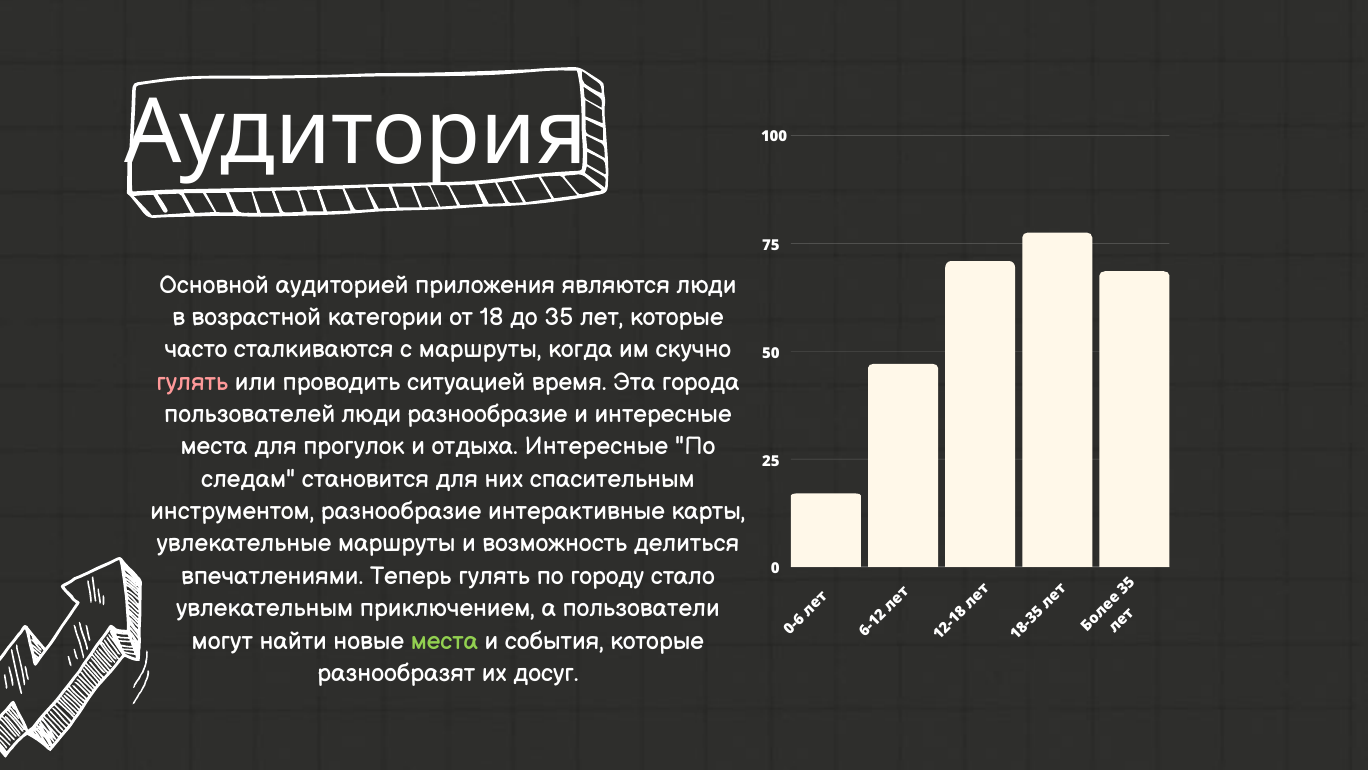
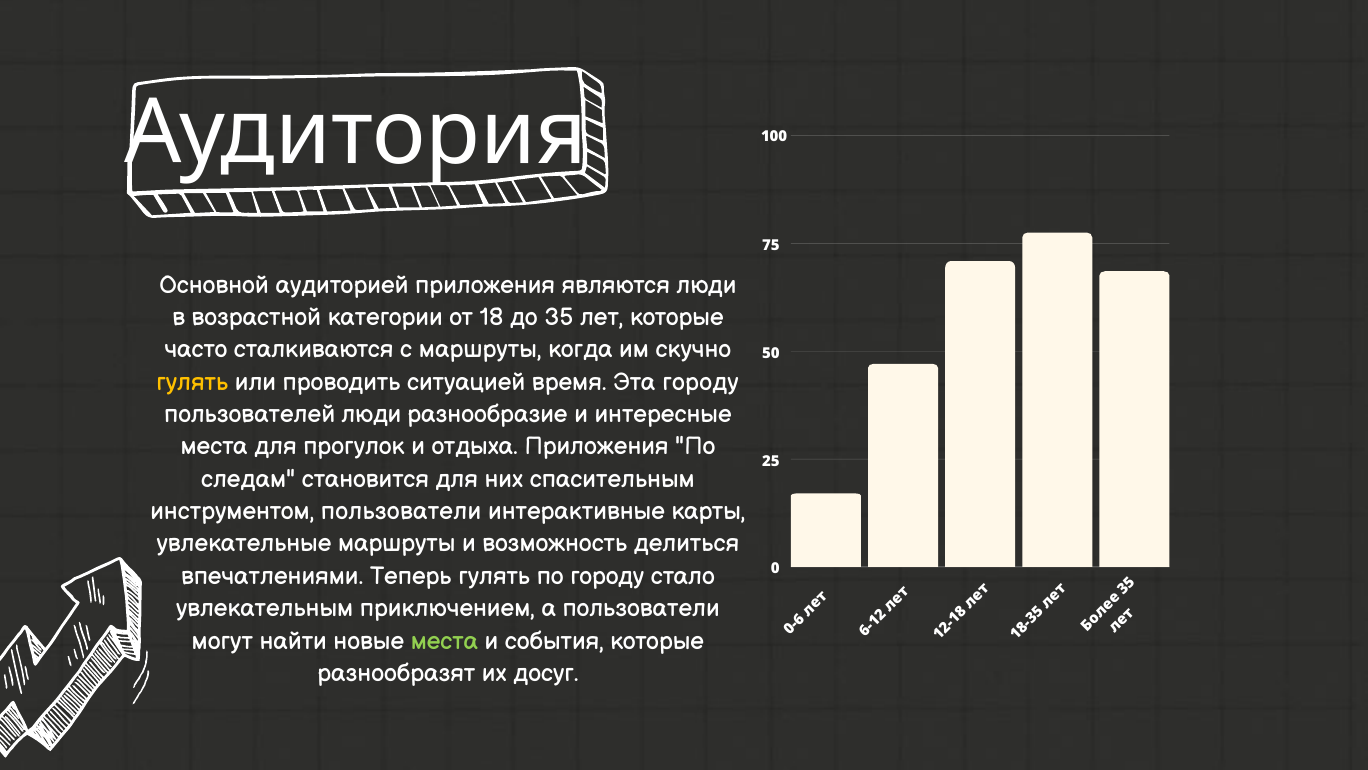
гулять colour: pink -> yellow (192, 382)
Эта города: города -> городу (701, 382)
отдыха Интересные: Интересные -> Приложения (597, 447)
инструментом разнообразие: разнообразие -> пользователи (401, 511)
